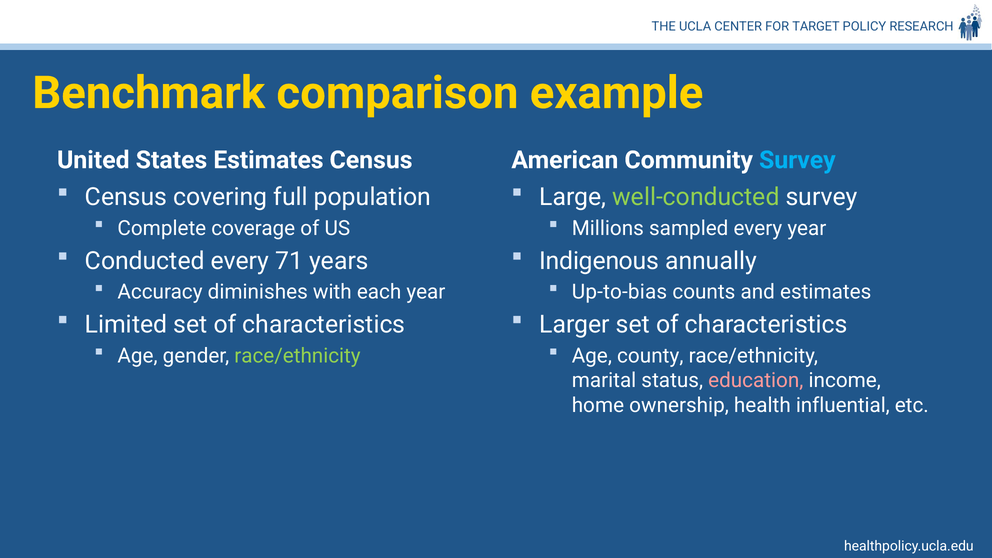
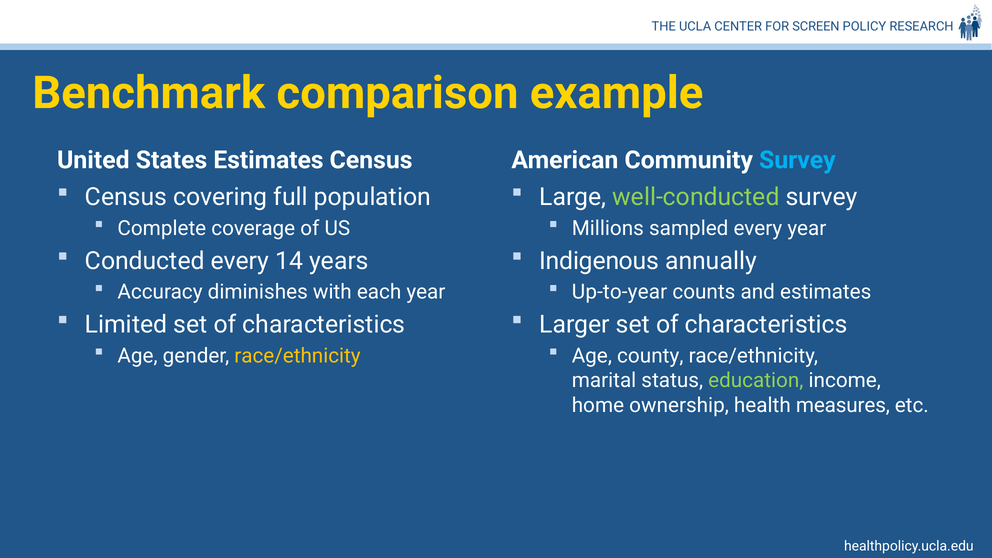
TARGET: TARGET -> SCREEN (816, 27)
71: 71 -> 14 (289, 261)
Up-to-bias: Up-to-bias -> Up-to-year (619, 292)
race/ethnicity colour: light green -> yellow (297, 356)
education colour: pink -> light green (756, 381)
influential: influential -> measures (843, 405)
